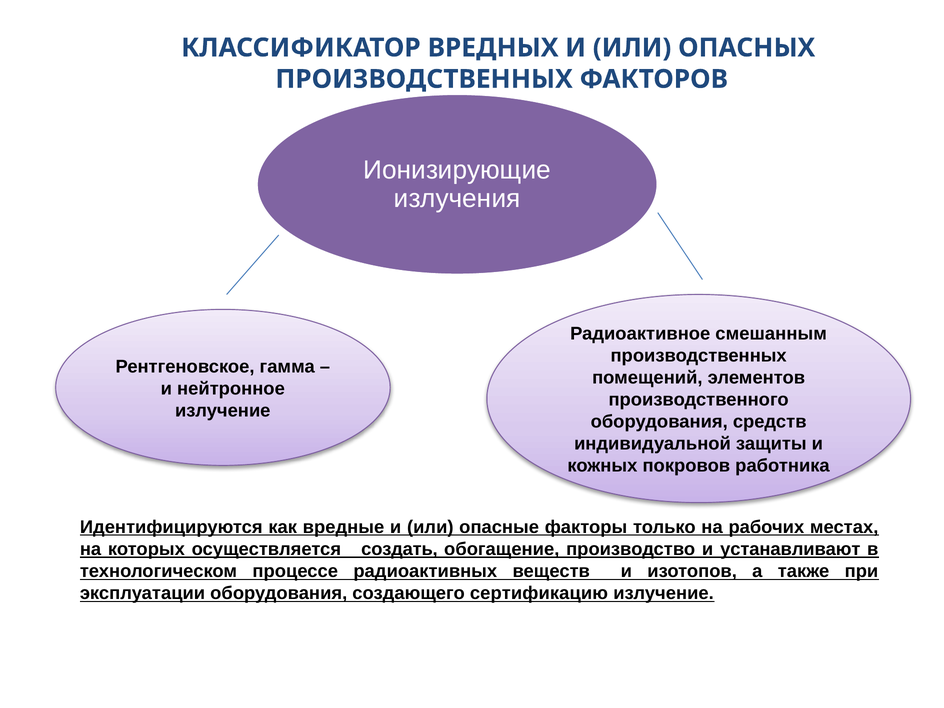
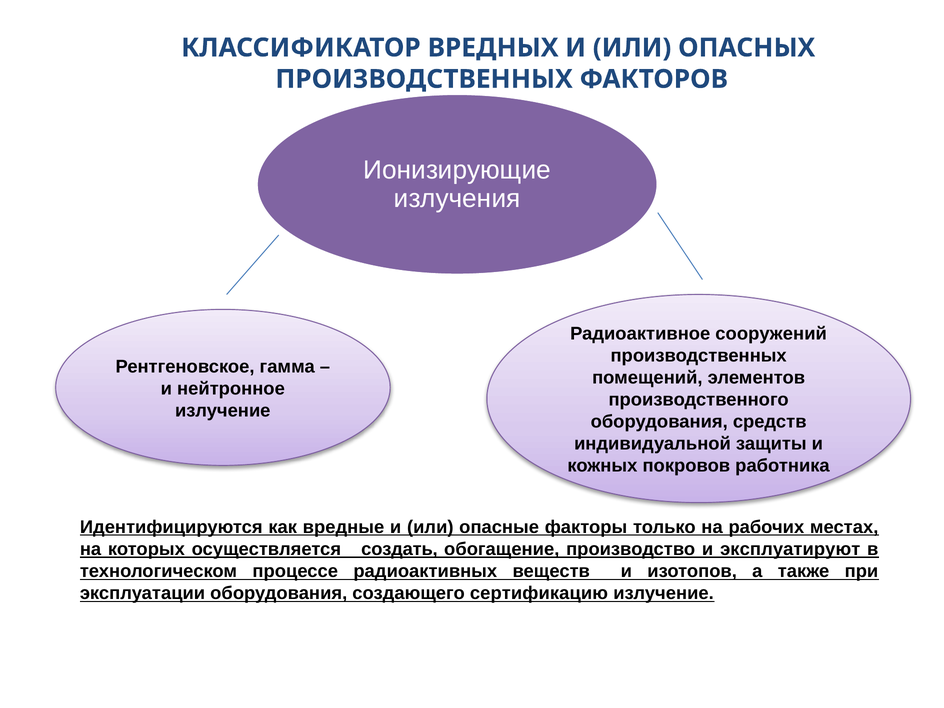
смешанным: смешанным -> сооружений (771, 334)
устанавливают: устанавливают -> эксплуатируют (790, 549)
